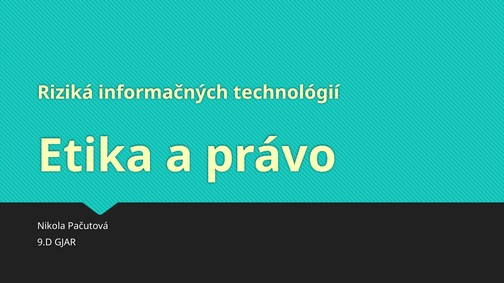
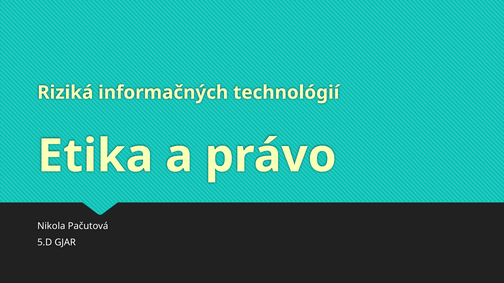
9.D: 9.D -> 5.D (45, 243)
